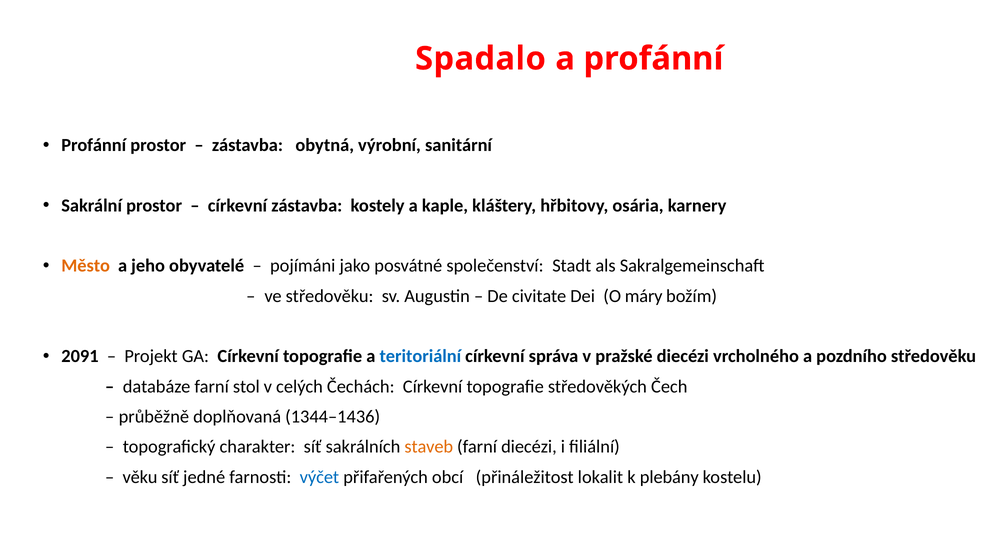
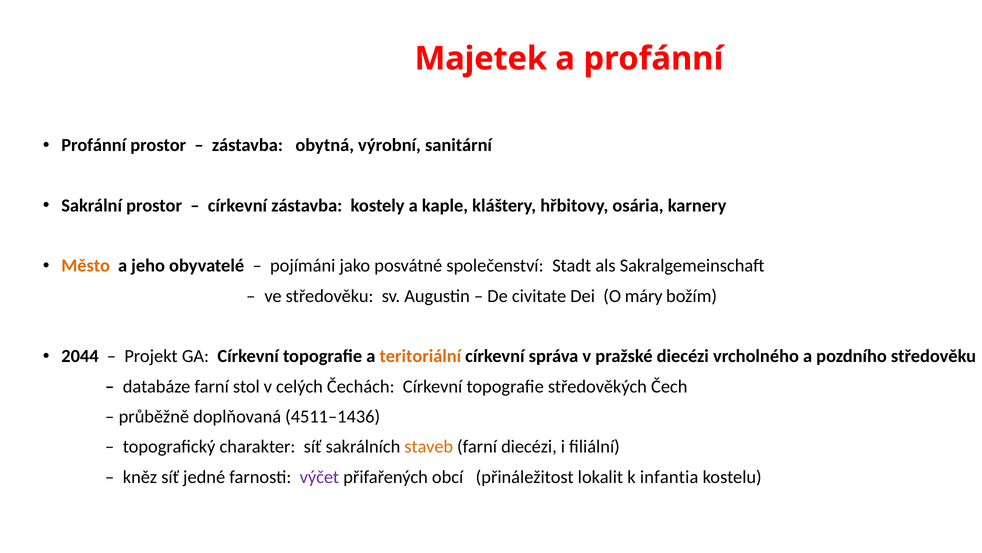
Spadalo: Spadalo -> Majetek (481, 59)
2091: 2091 -> 2044 (80, 356)
teritoriální colour: blue -> orange (420, 356)
1344–1436: 1344–1436 -> 4511–1436 (333, 416)
věku: věku -> kněz (140, 476)
výčet colour: blue -> purple (319, 476)
plebány: plebány -> infantia (669, 476)
